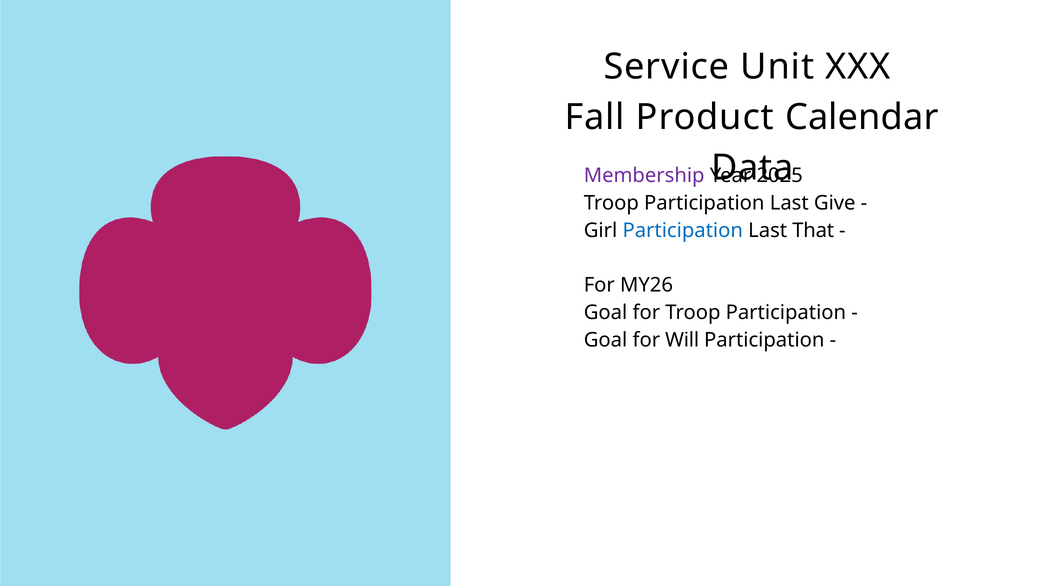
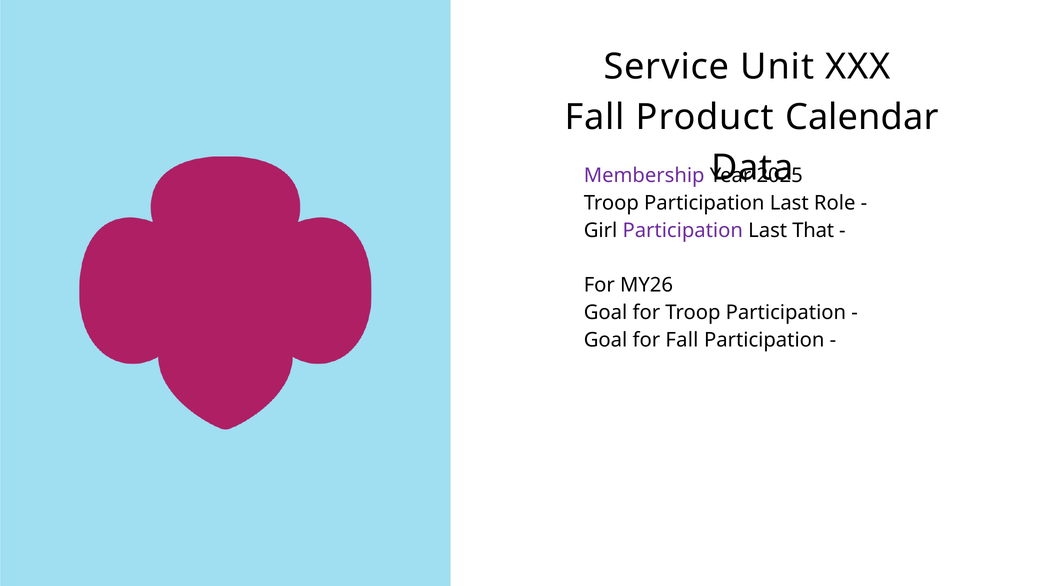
Give: Give -> Role (835, 203)
Participation colour: blue -> purple (683, 231)
for Will: Will -> Fall (682, 340)
